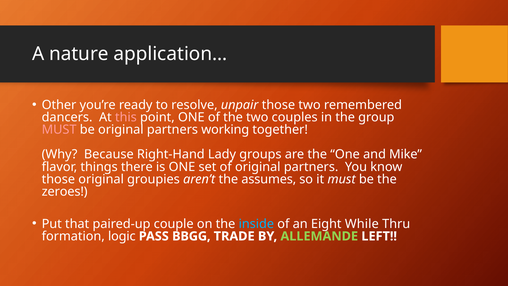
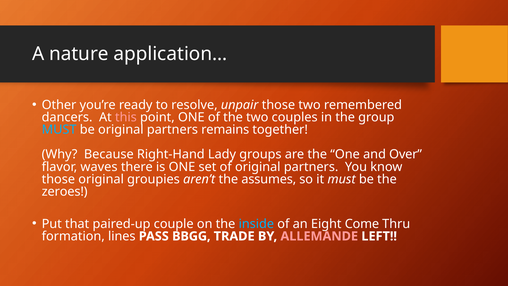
MUST colour: pink -> light blue (59, 130)
working: working -> remains (225, 130)
Mike: Mike -> Over (406, 154)
things: things -> waves (99, 167)
While: While -> Come (362, 224)
logic: logic -> lines (122, 236)
ALLEMANDE colour: light green -> pink (319, 236)
